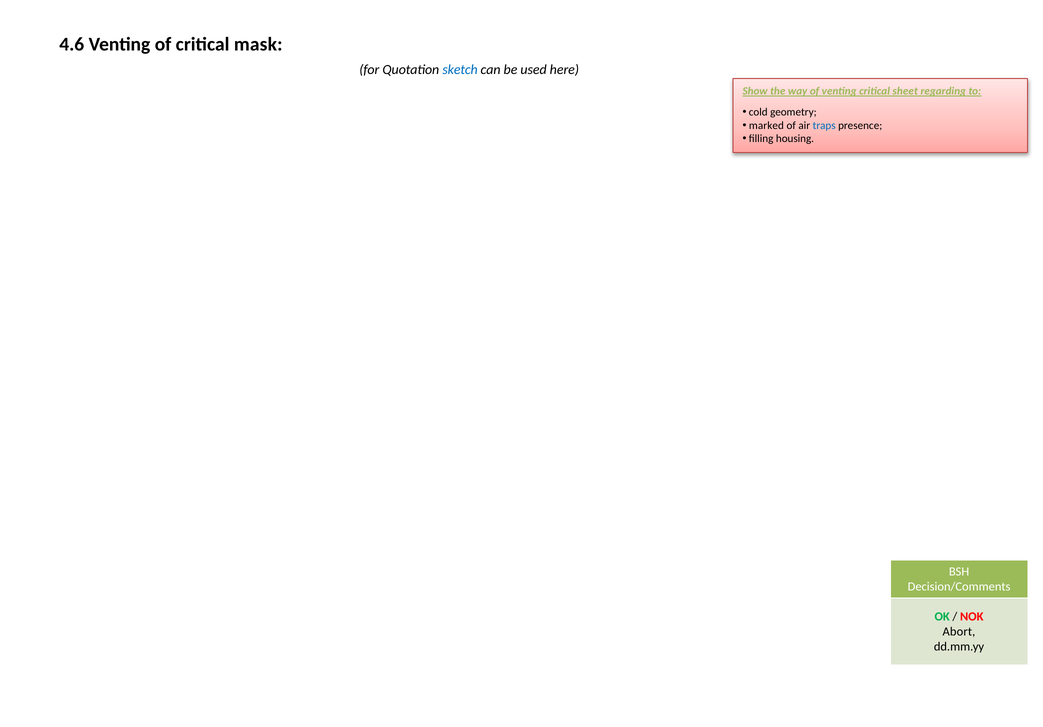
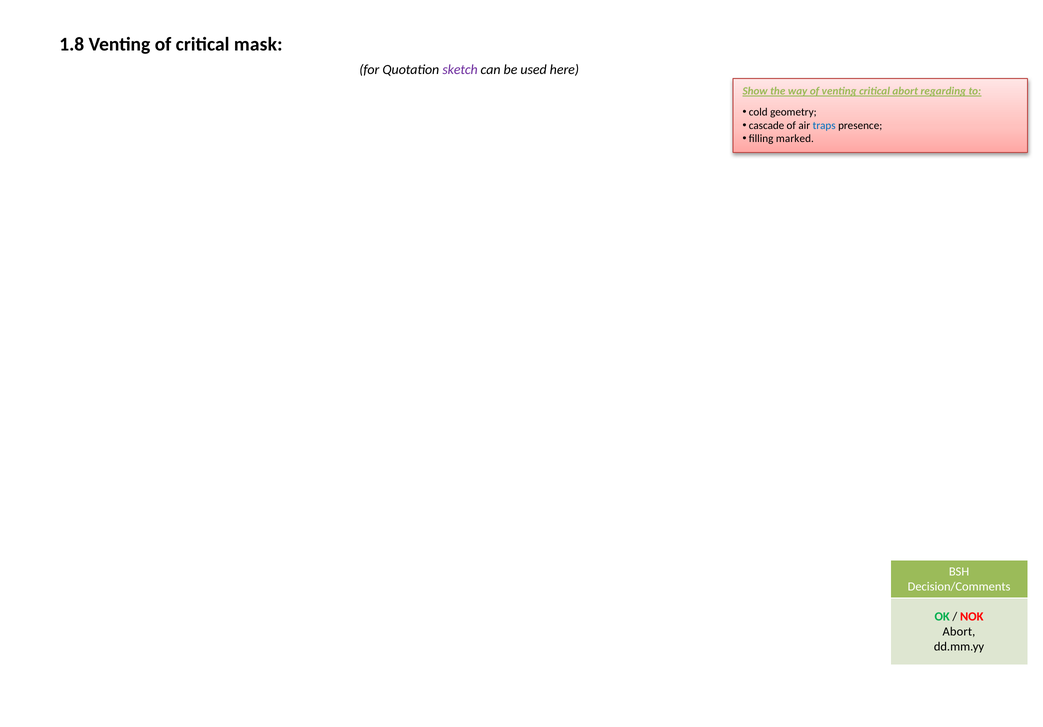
4.6: 4.6 -> 1.8 (72, 44)
sketch colour: blue -> purple (460, 70)
critical sheet: sheet -> abort (905, 91)
marked: marked -> cascade (767, 126)
housing: housing -> marked (795, 139)
